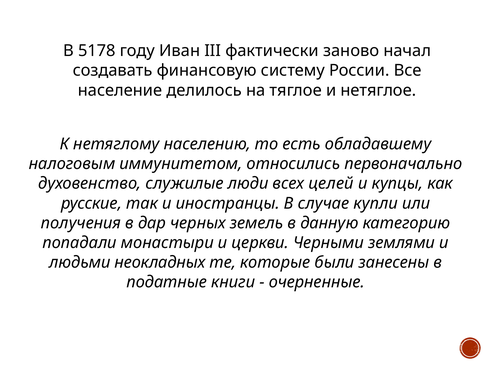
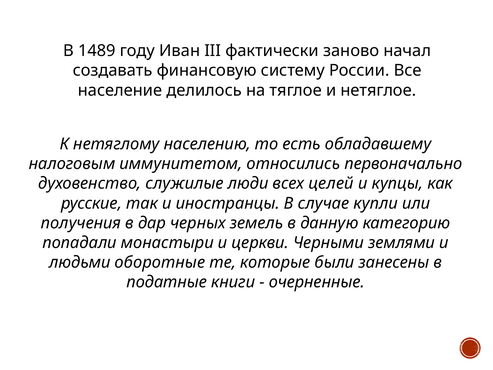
5178: 5178 -> 1489 (97, 51)
неокладных: неокладных -> оборотные (160, 262)
